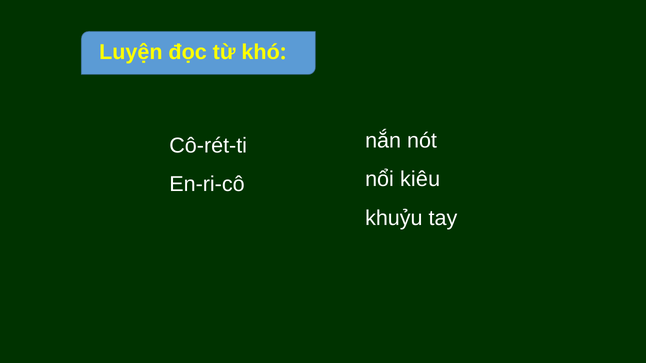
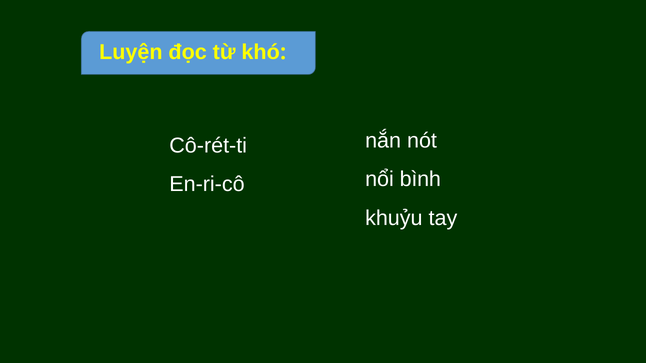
kiêu: kiêu -> bình (420, 179)
